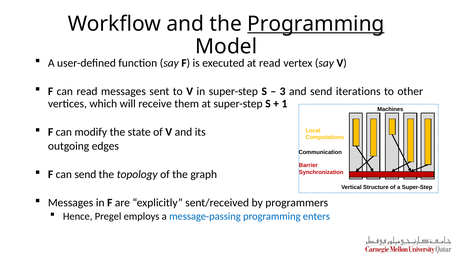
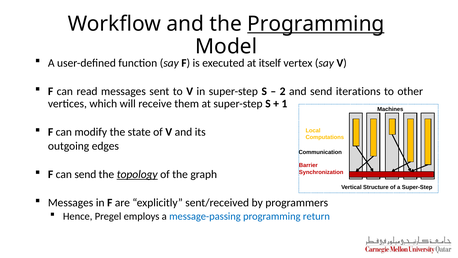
at read: read -> itself (270, 63)
3: 3 -> 2 (283, 91)
topology underline: none -> present (137, 174)
enters: enters -> return (316, 216)
